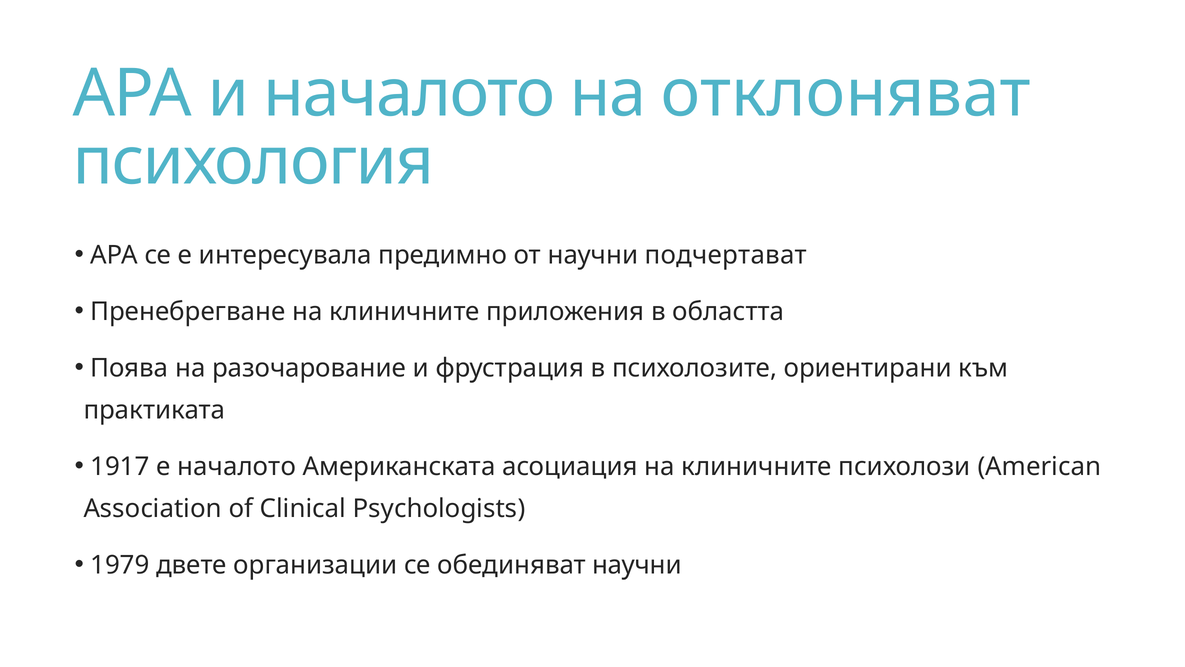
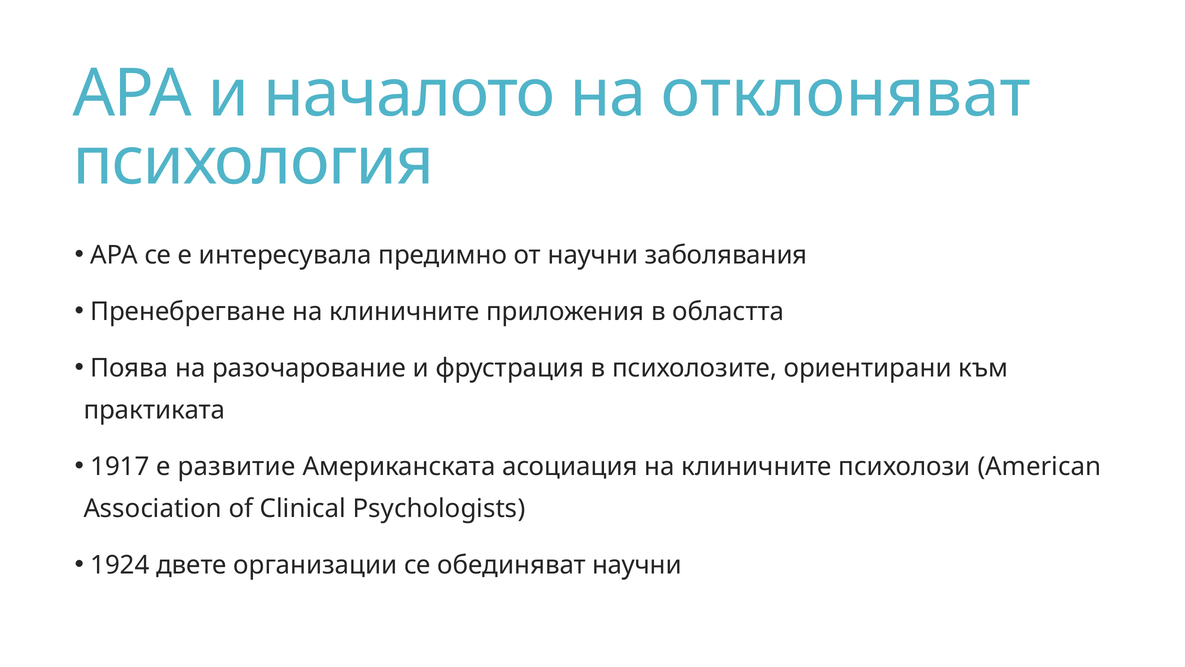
подчертават: подчертават -> заболявания (726, 255)
е началото: началото -> развитие (236, 466)
1979: 1979 -> 1924 (120, 565)
